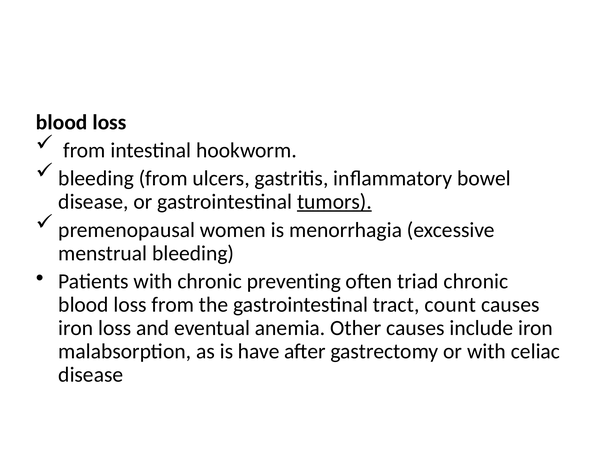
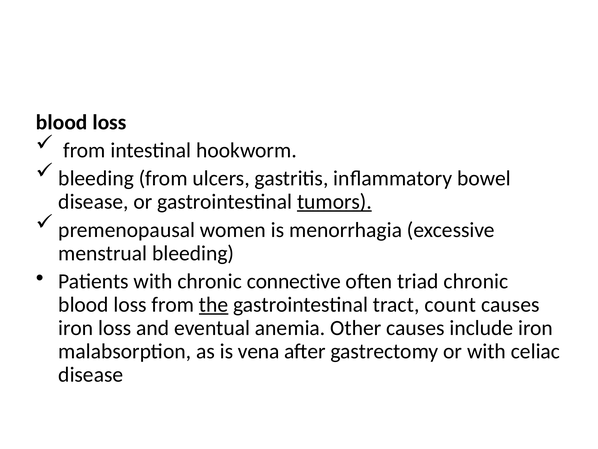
preventing: preventing -> connective (294, 281)
the underline: none -> present (214, 304)
have: have -> vena (259, 351)
